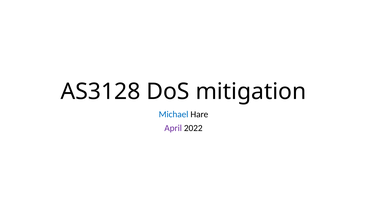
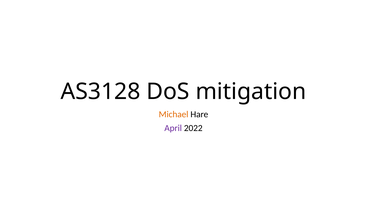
Michael colour: blue -> orange (174, 115)
